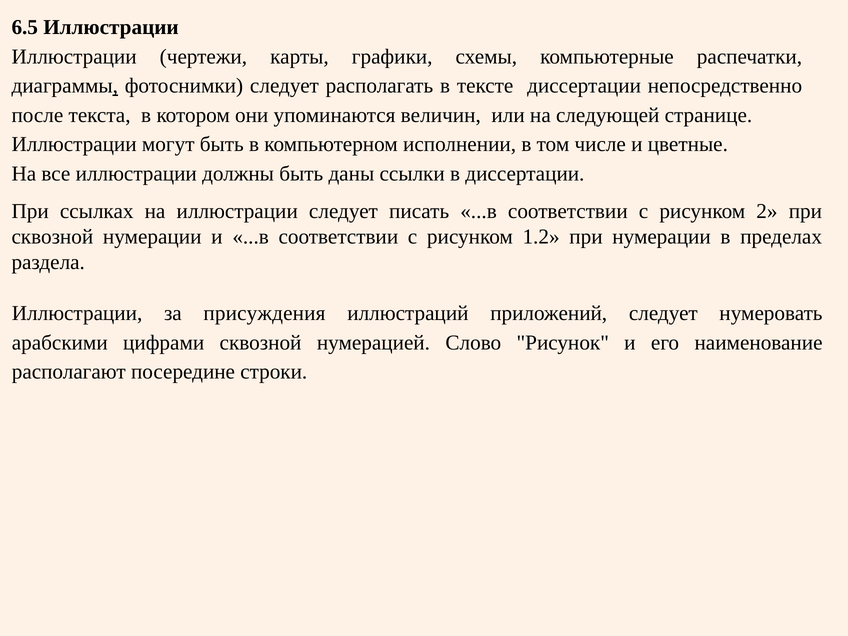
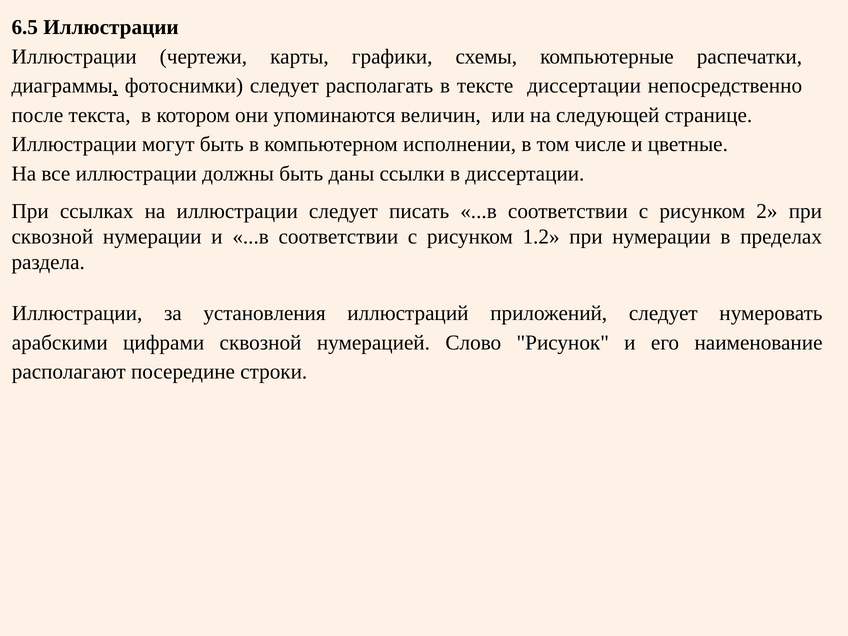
присуждения: присуждения -> установления (265, 313)
